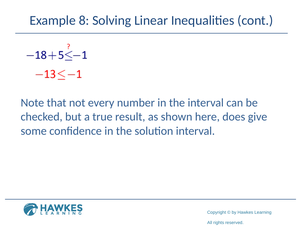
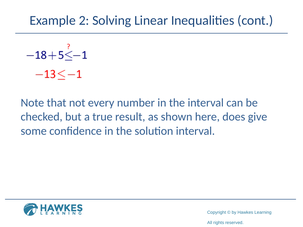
8: 8 -> 2 (84, 20)
